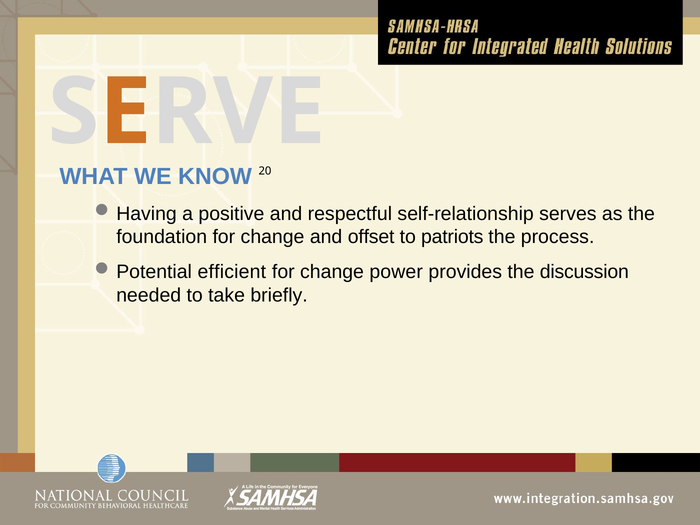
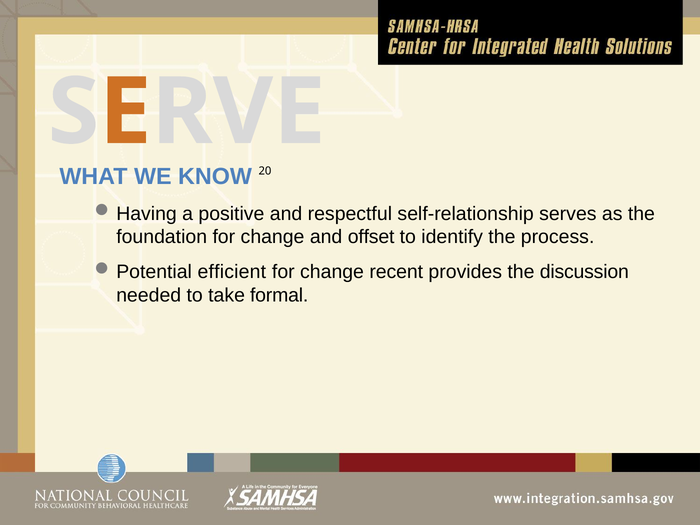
patriots: patriots -> identify (452, 237)
power: power -> recent (396, 272)
briefly: briefly -> formal (279, 295)
